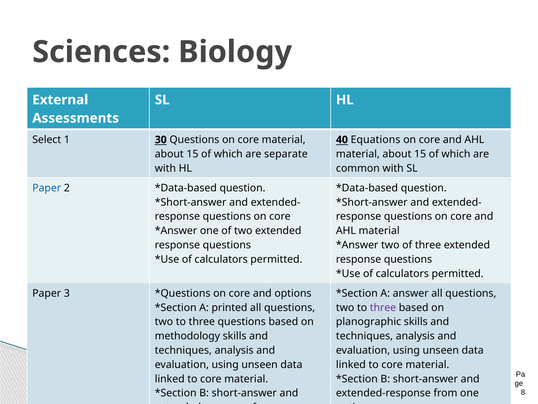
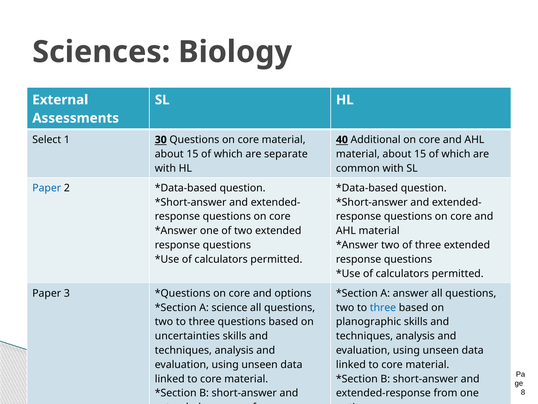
Equations: Equations -> Additional (376, 140)
printed: printed -> science (229, 307)
three colour: purple -> blue (383, 307)
methodology: methodology -> uncertainties (187, 336)
